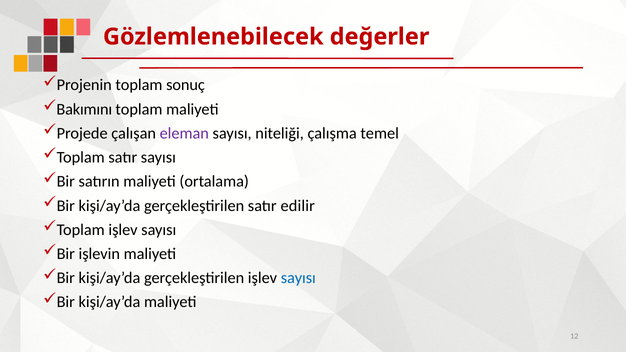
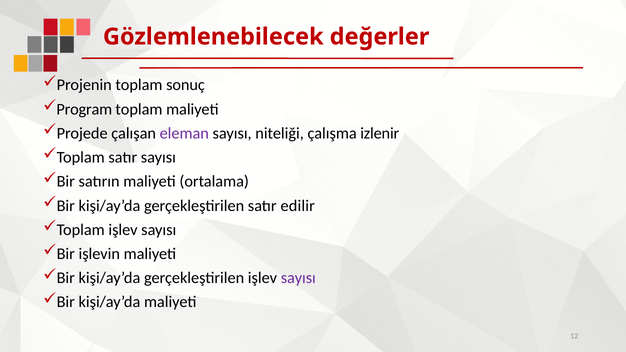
Bakımını: Bakımını -> Program (84, 109)
temel: temel -> izlenir (380, 133)
sayısı colour: blue -> purple (298, 278)
